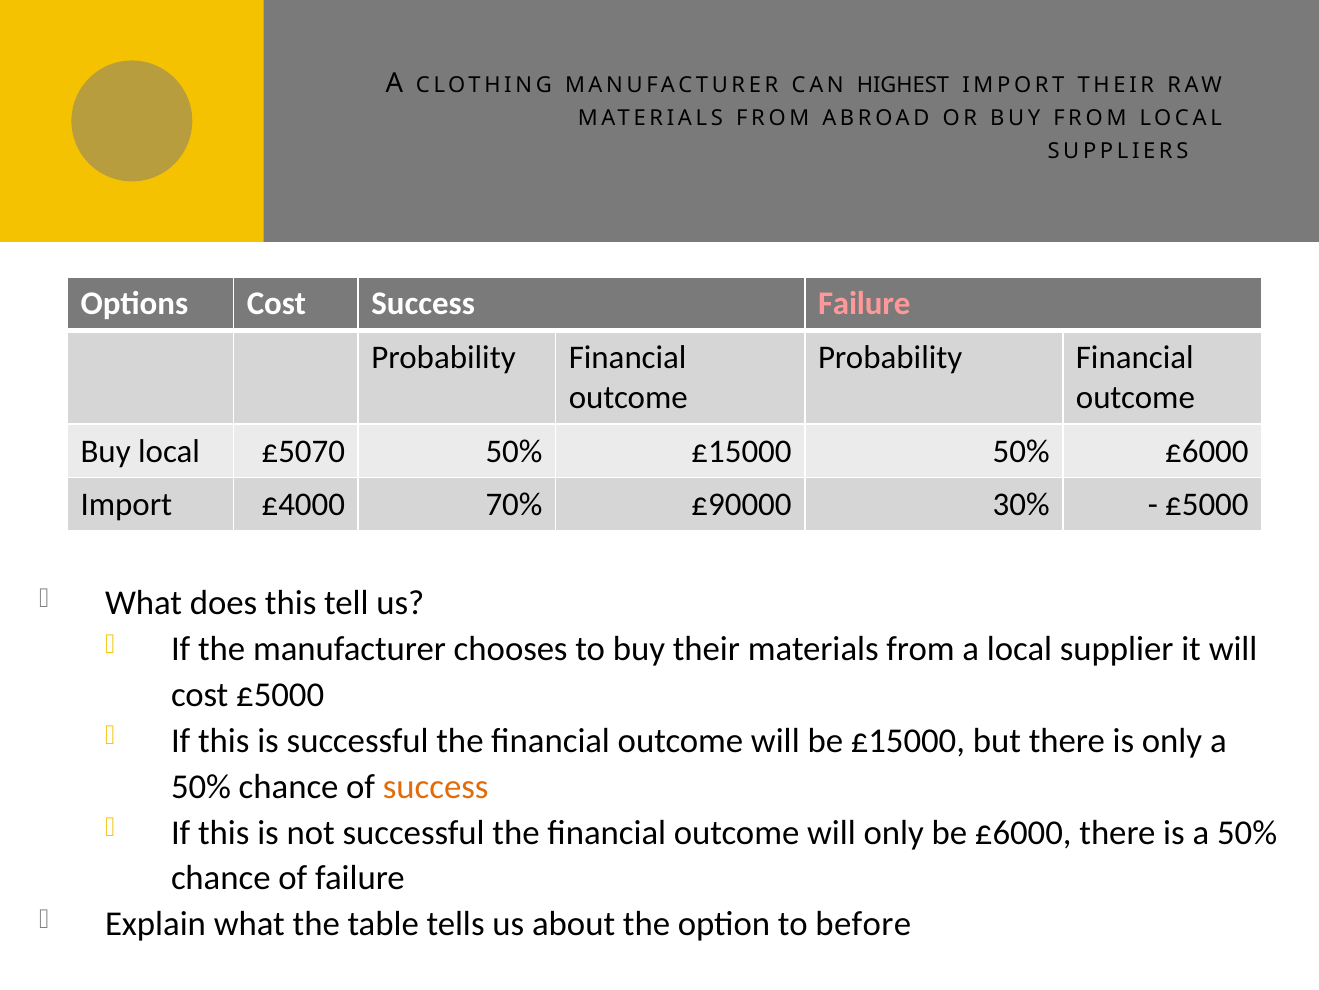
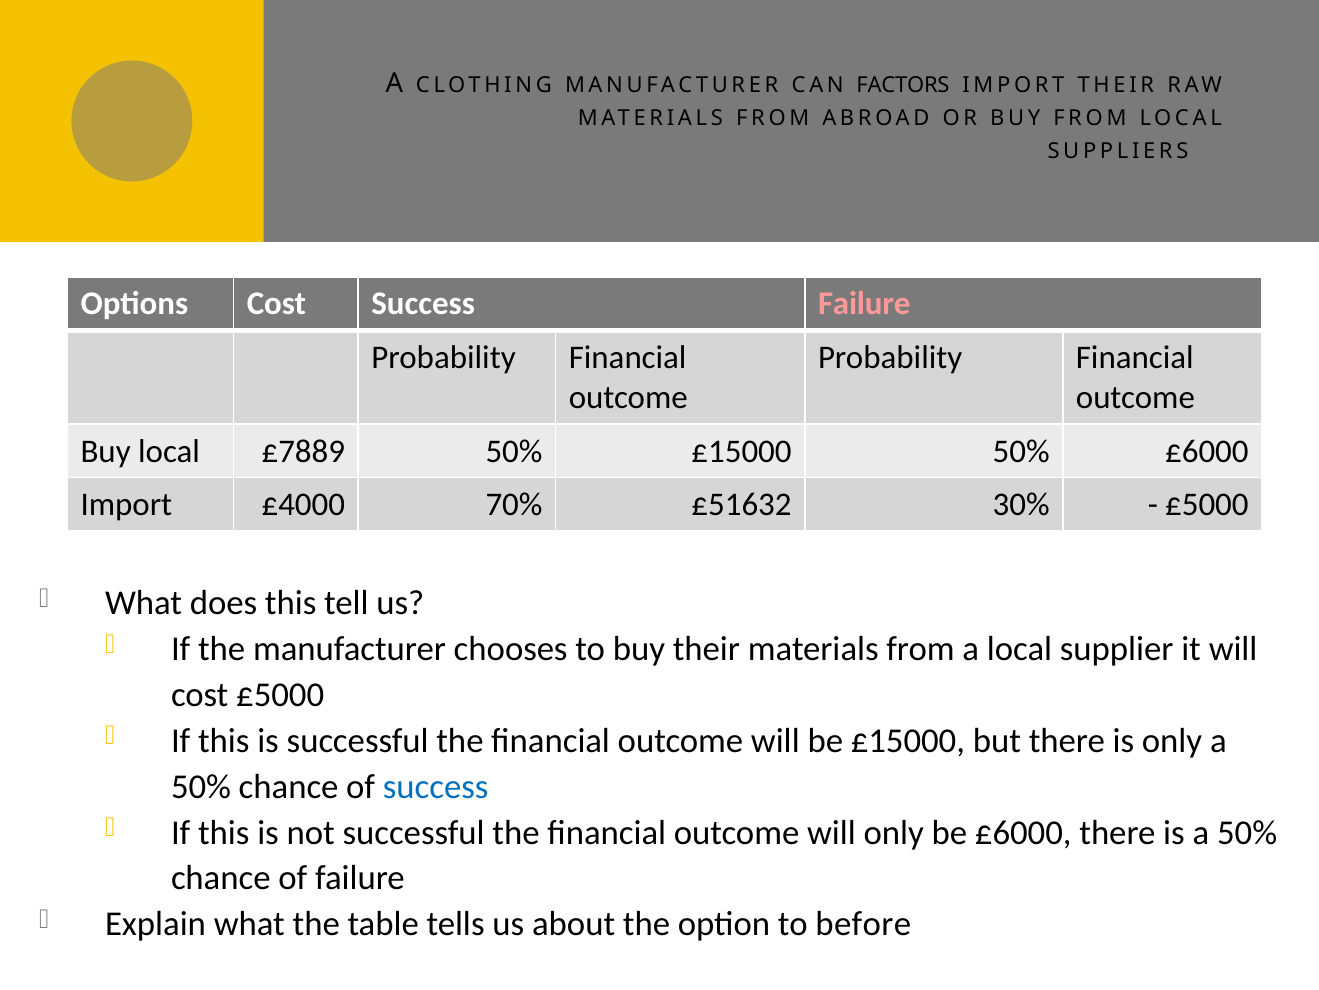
HIGHEST: HIGHEST -> FACTORS (903, 85)
£5070: £5070 -> £7889 (303, 451)
£90000: £90000 -> £51632 (742, 504)
success colour: orange -> blue (436, 786)
